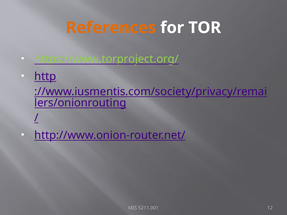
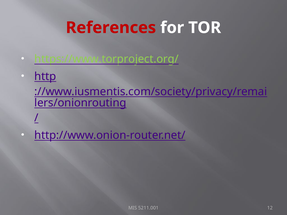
References colour: orange -> red (111, 28)
